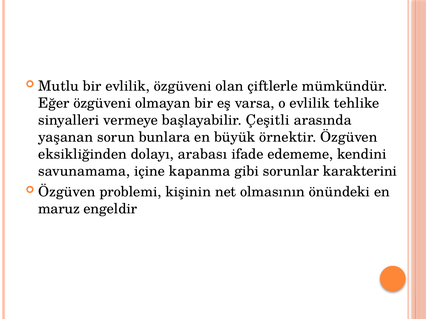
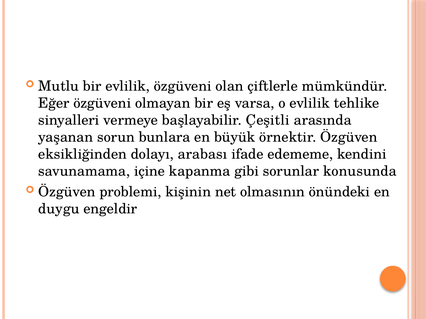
karakterini: karakterini -> konusunda (360, 171)
maruz: maruz -> duygu (59, 209)
